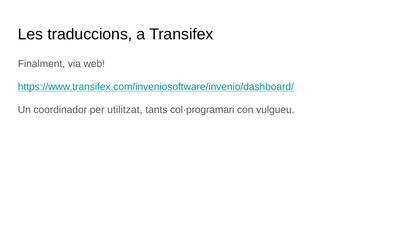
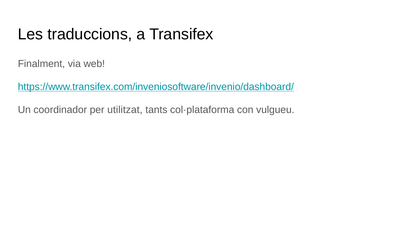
col·programari: col·programari -> col·plataforma (202, 110)
